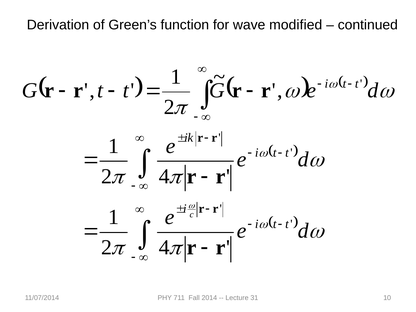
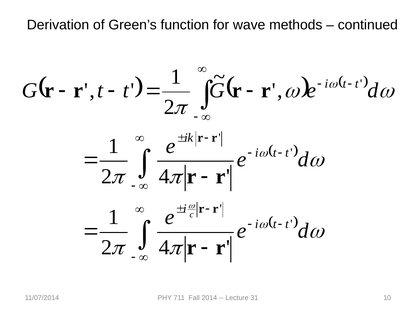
modified: modified -> methods (296, 25)
